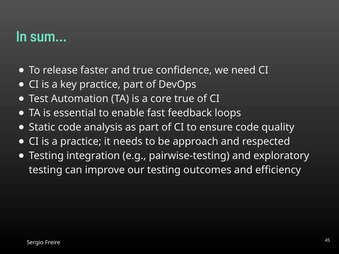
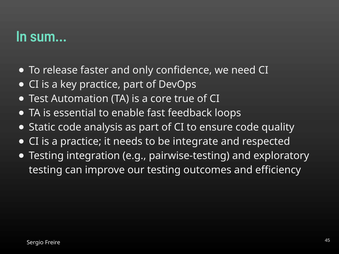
and true: true -> only (143, 70)
approach: approach -> integrate (195, 142)
